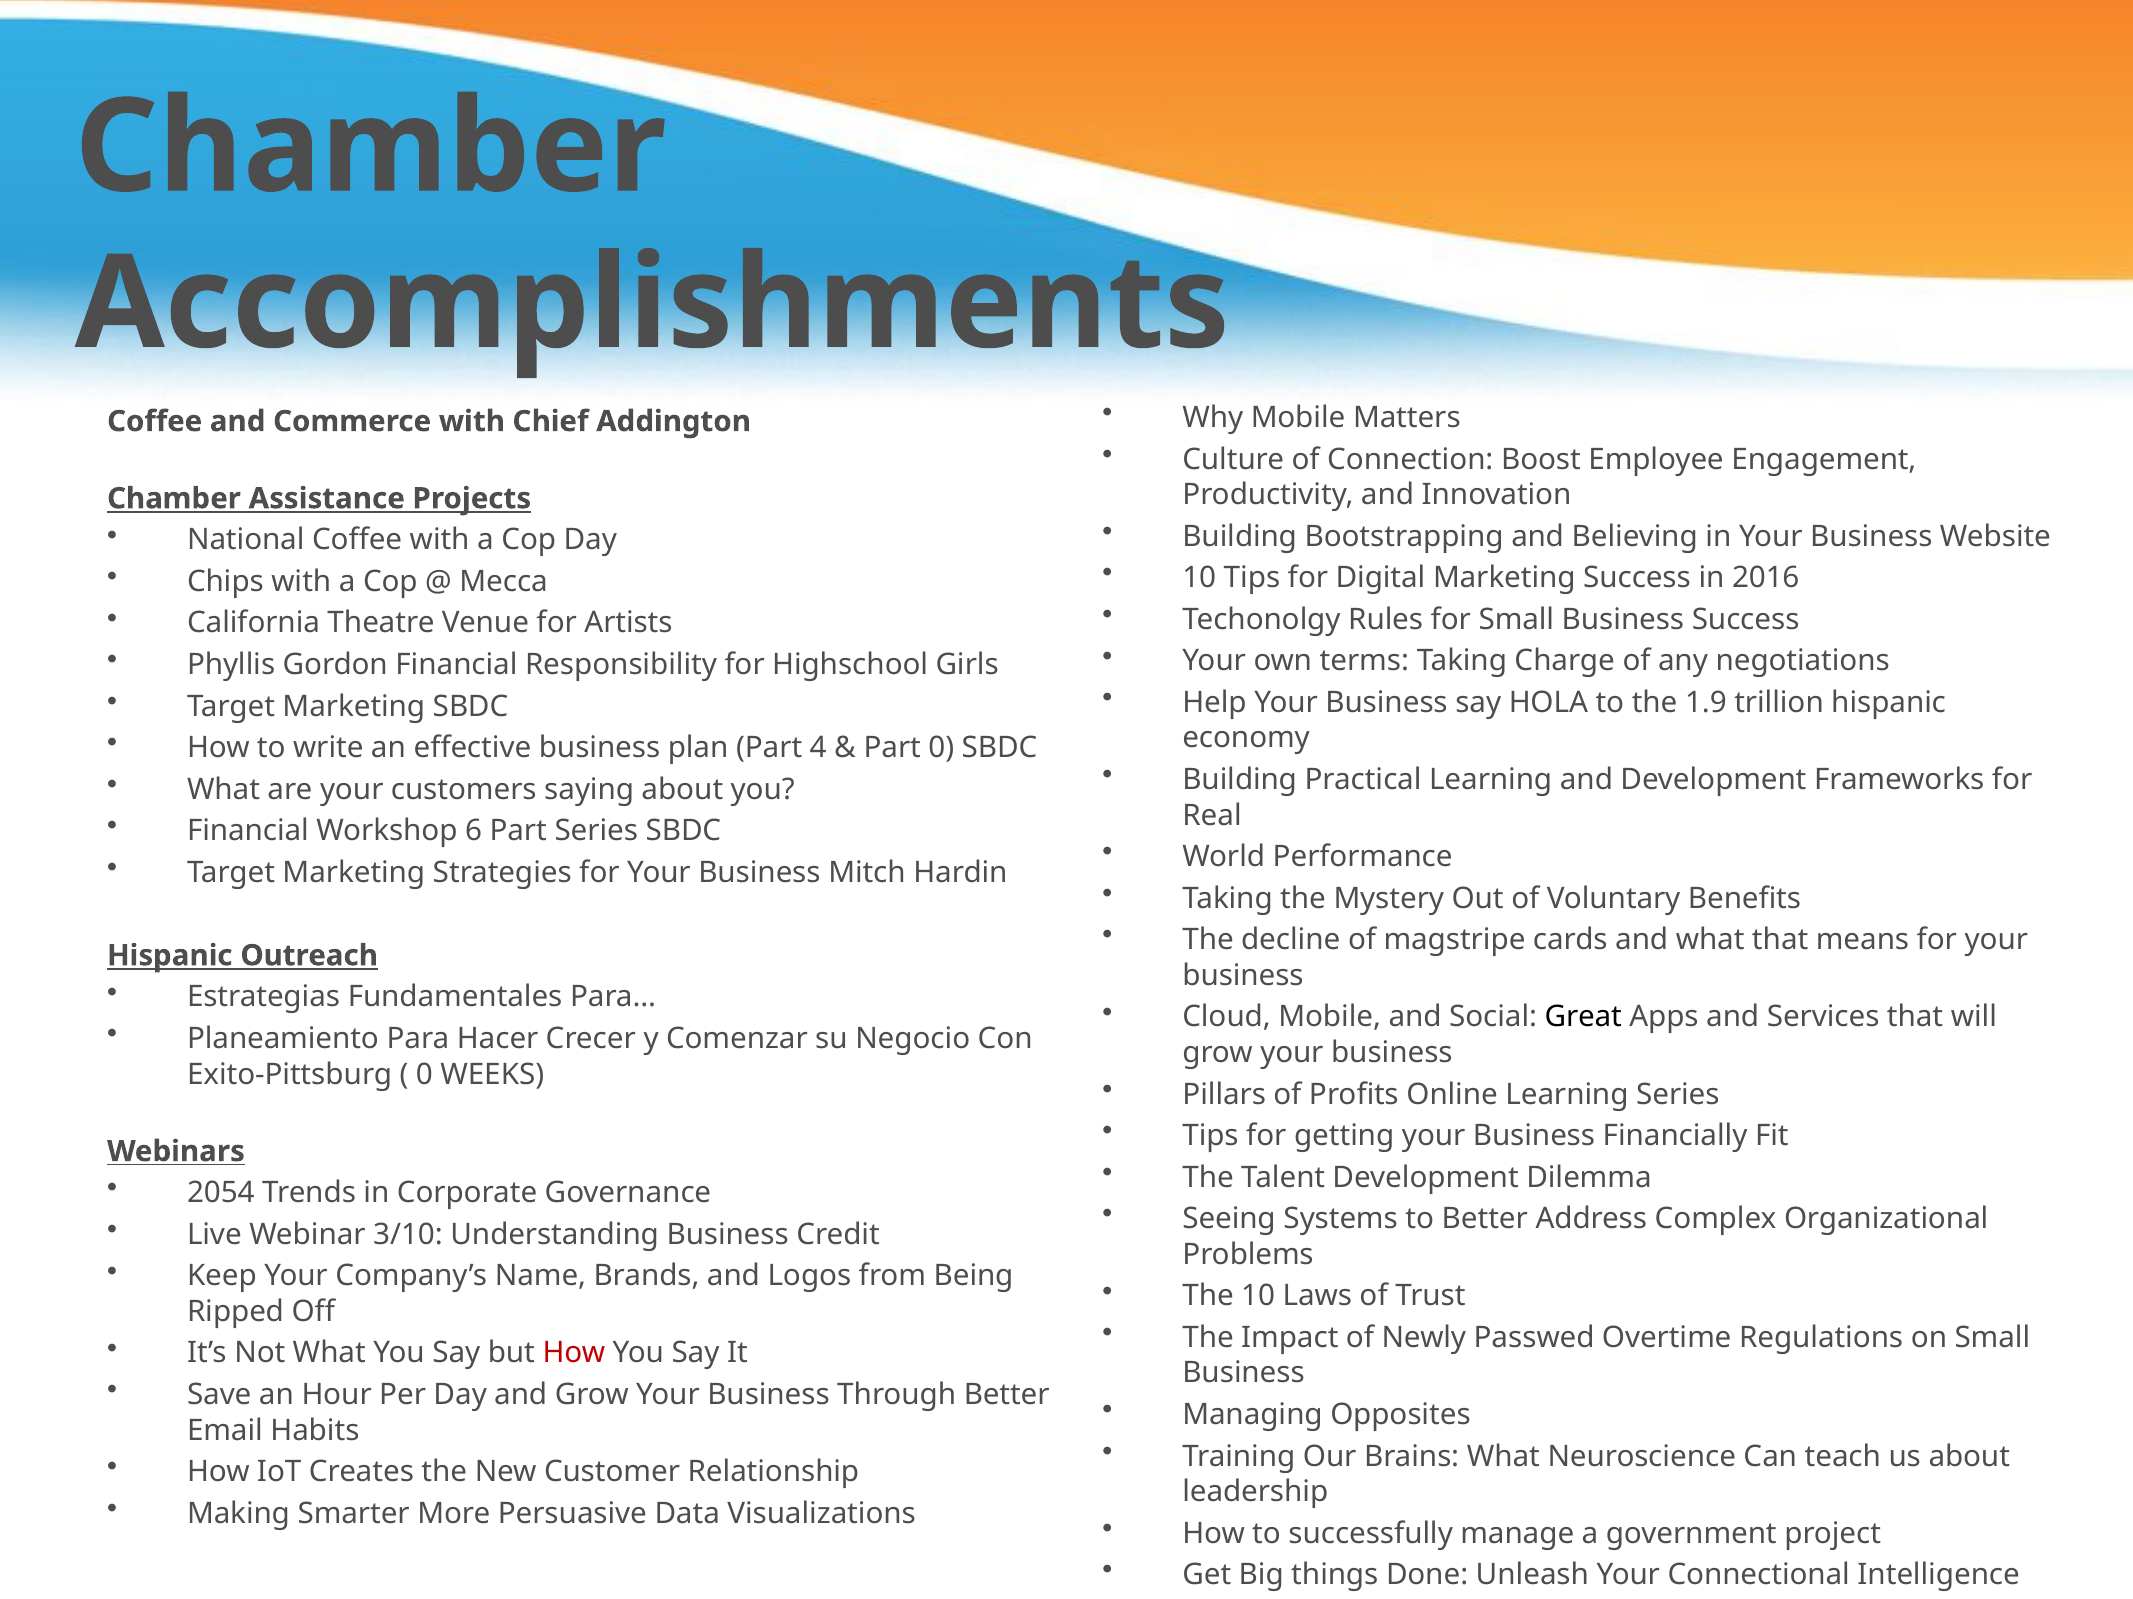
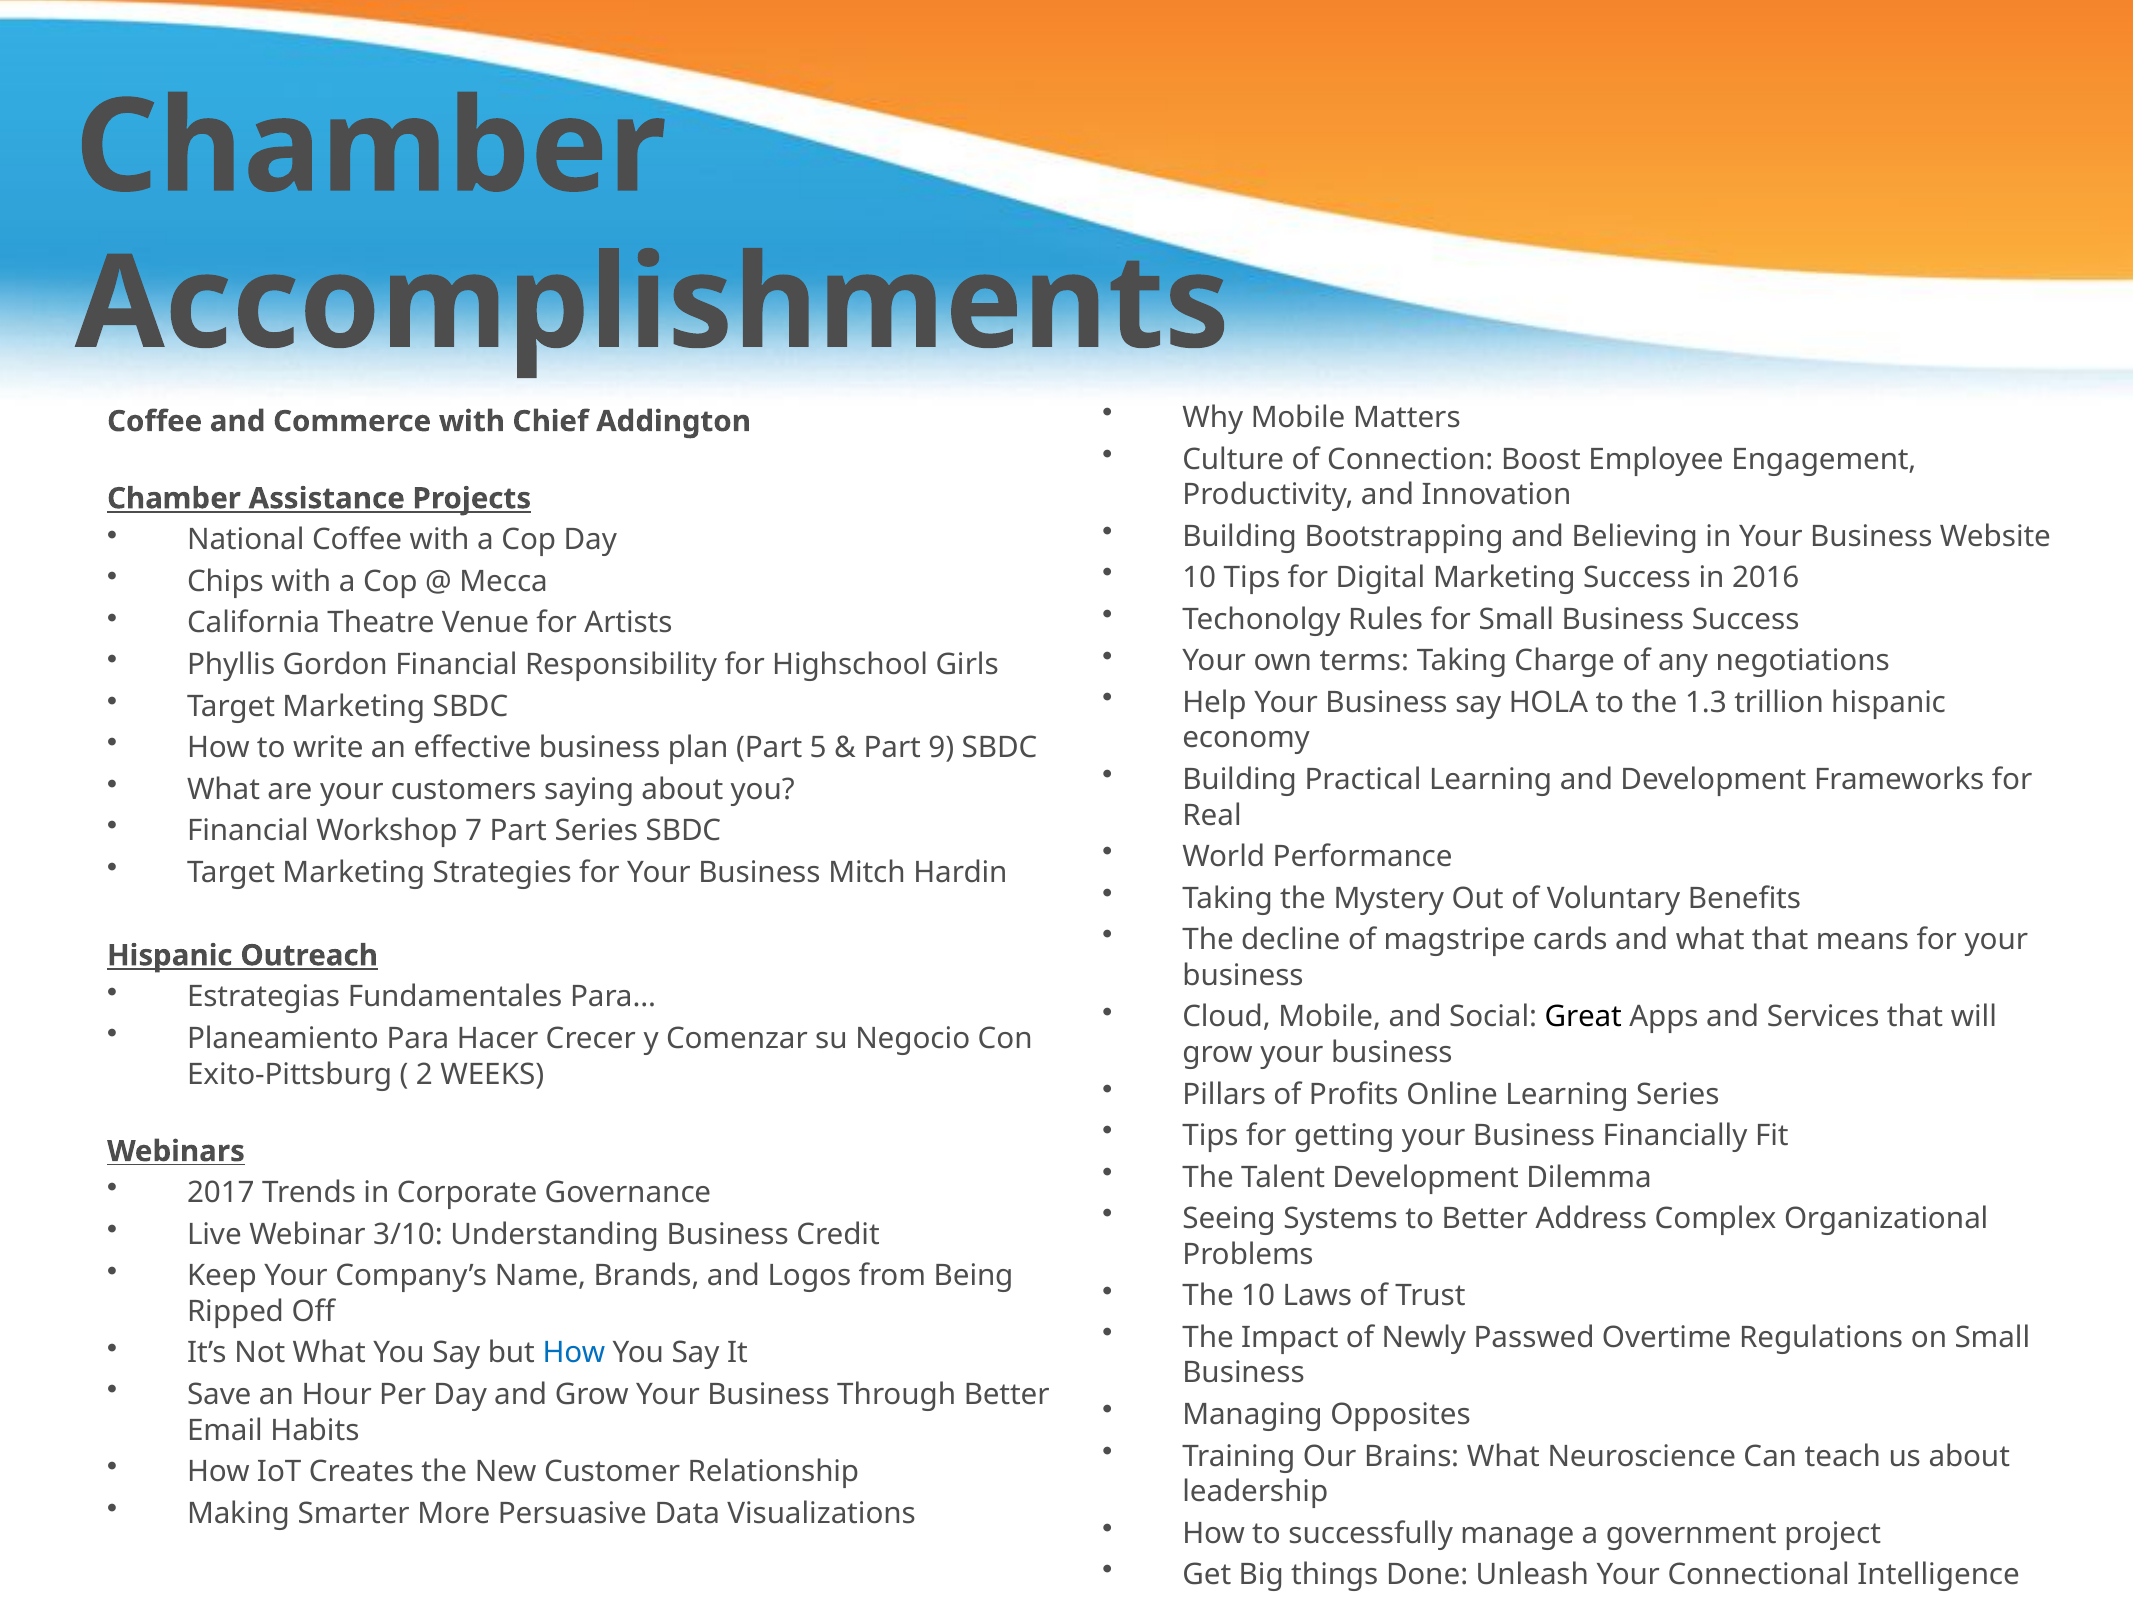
1.9: 1.9 -> 1.3 (1706, 703)
4: 4 -> 5 (818, 748)
Part 0: 0 -> 9 (941, 748)
6: 6 -> 7 (473, 831)
0: 0 -> 2 (424, 1075)
2054: 2054 -> 2017 (221, 1194)
How colour: red -> blue (574, 1354)
